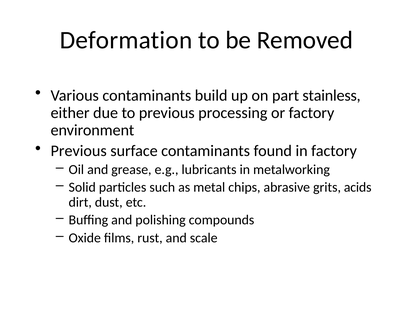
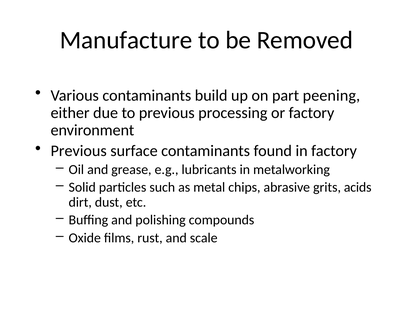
Deformation: Deformation -> Manufacture (126, 40)
stainless: stainless -> peening (331, 95)
